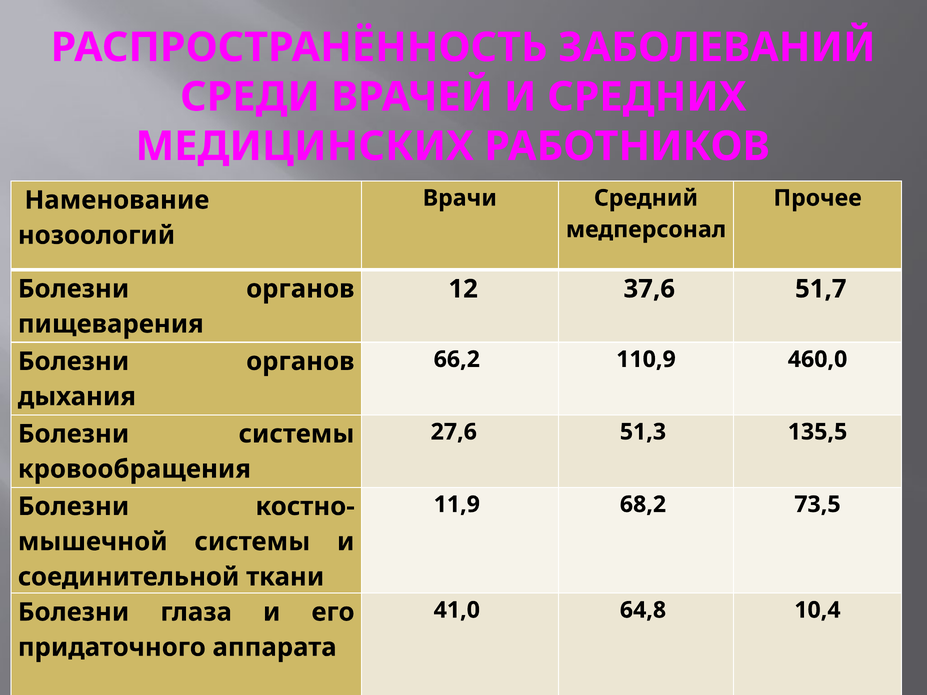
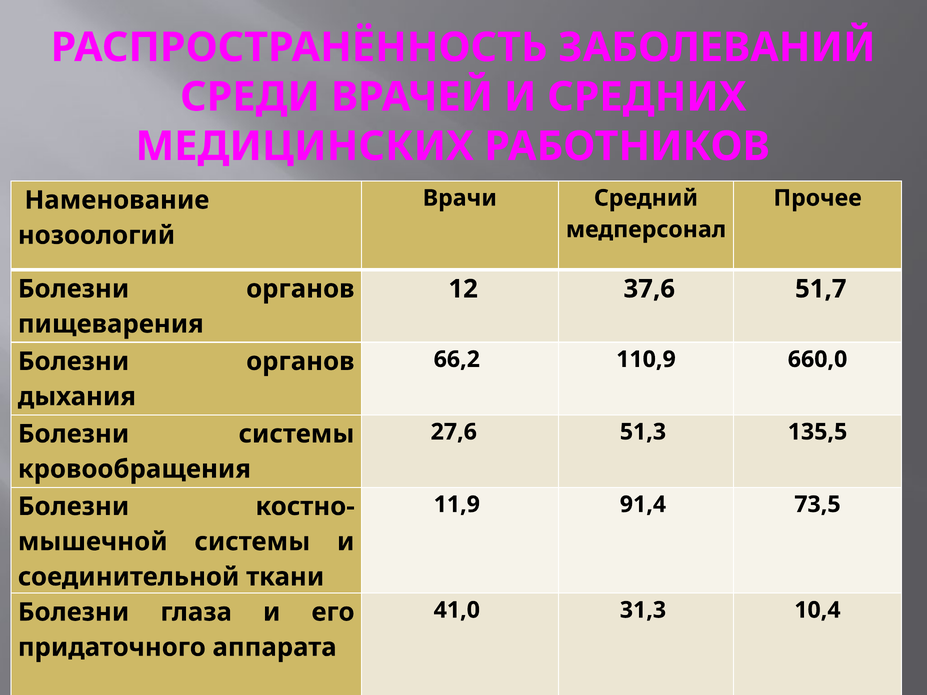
460,0: 460,0 -> 660,0 (818, 359)
68,2: 68,2 -> 91,4 (643, 505)
64,8: 64,8 -> 31,3 (643, 610)
